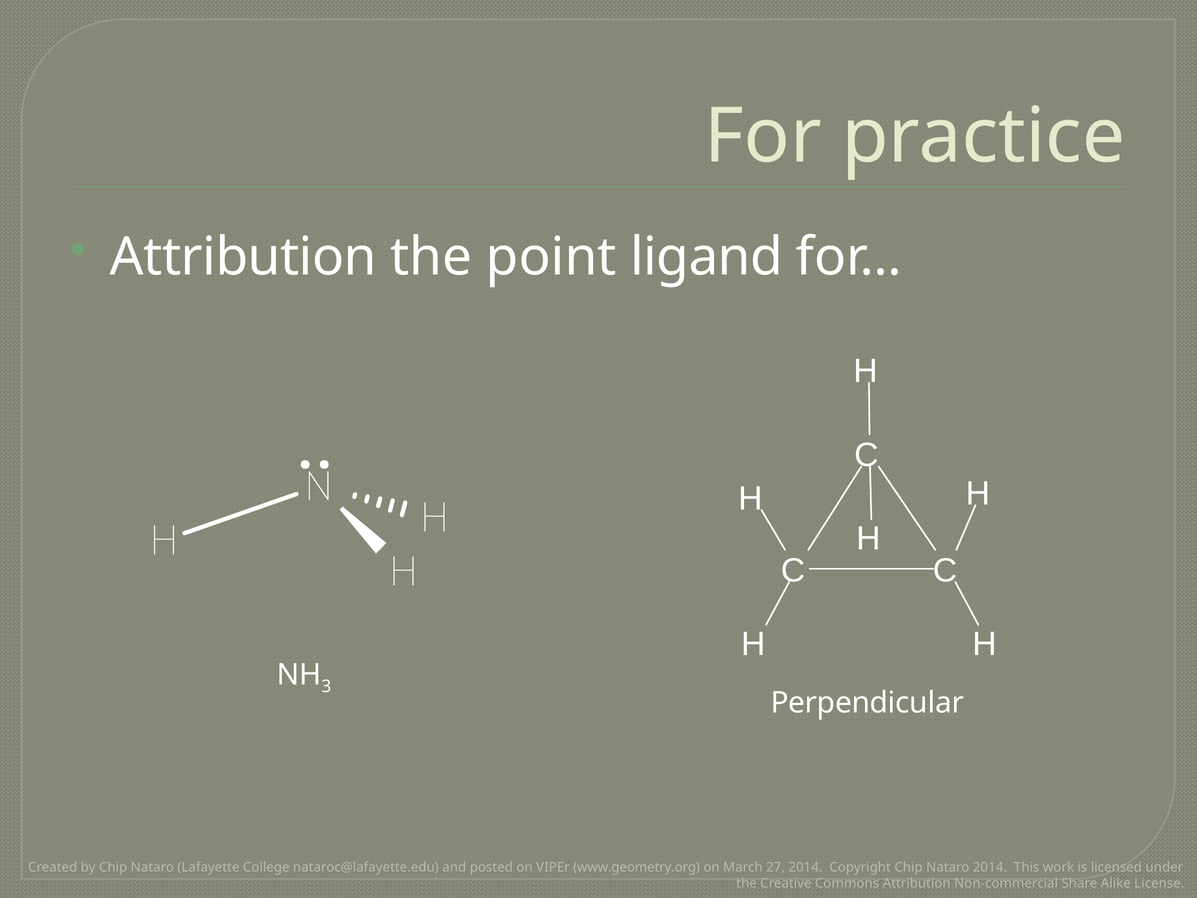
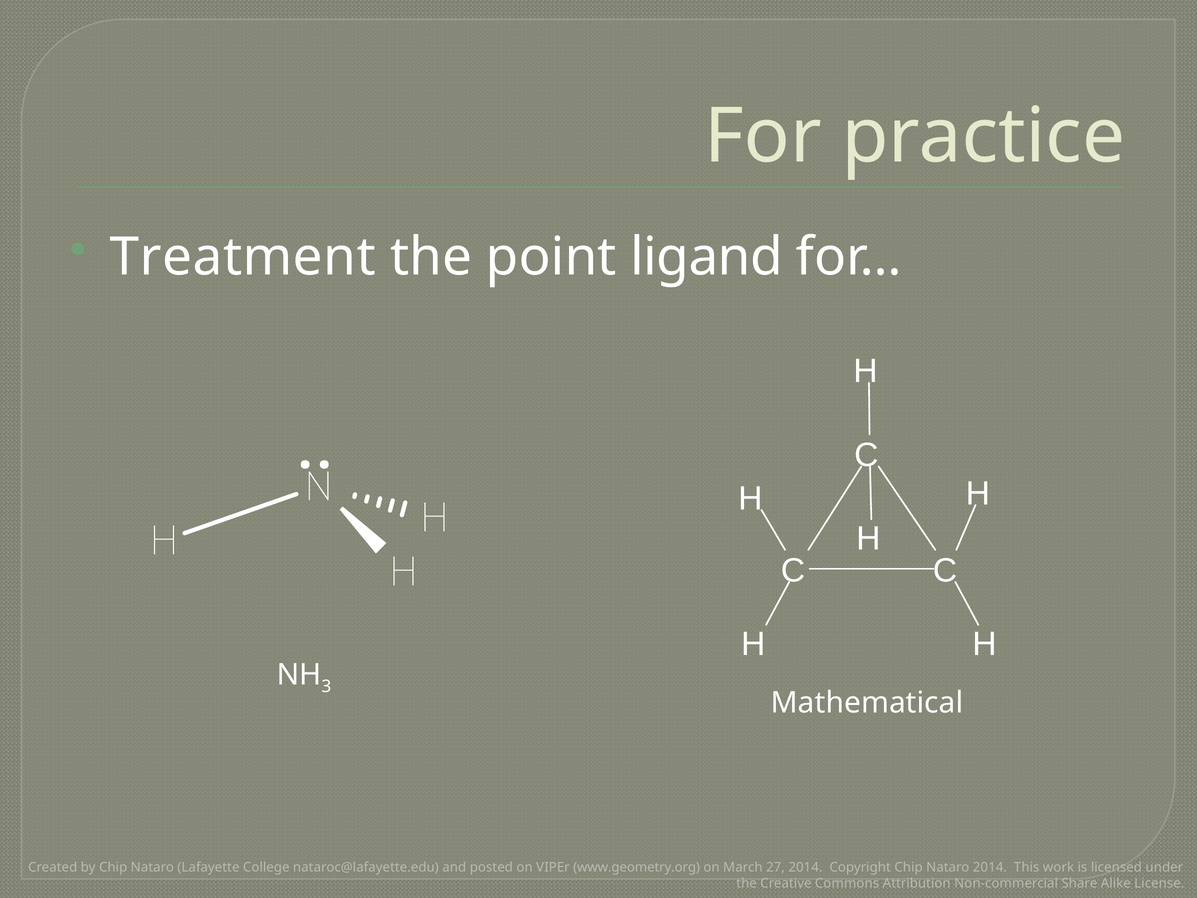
Attribution: Attribution -> Treatment (243, 257)
Perpendicular: Perpendicular -> Mathematical (867, 702)
